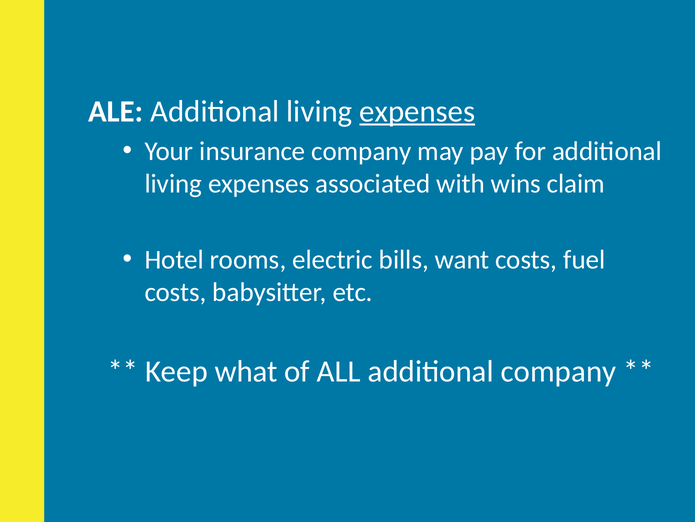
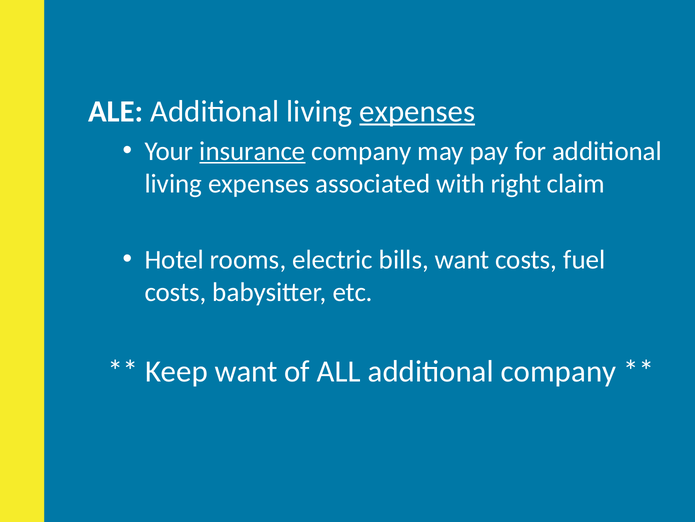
insurance underline: none -> present (252, 151)
wins: wins -> right (516, 184)
Keep what: what -> want (246, 371)
